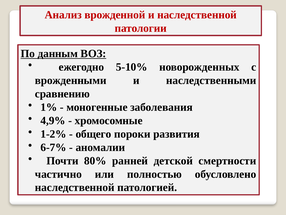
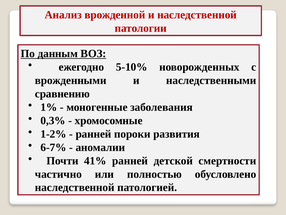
4,9%: 4,9% -> 0,3% (53, 120)
общего: общего -> ранней (93, 134)
80%: 80% -> 41% (95, 160)
